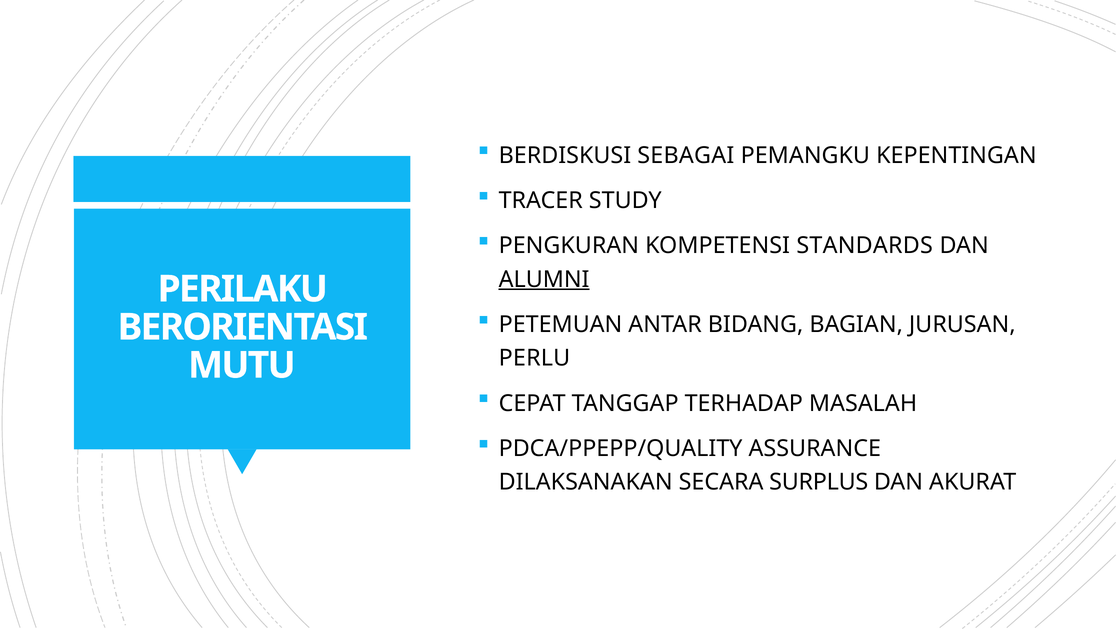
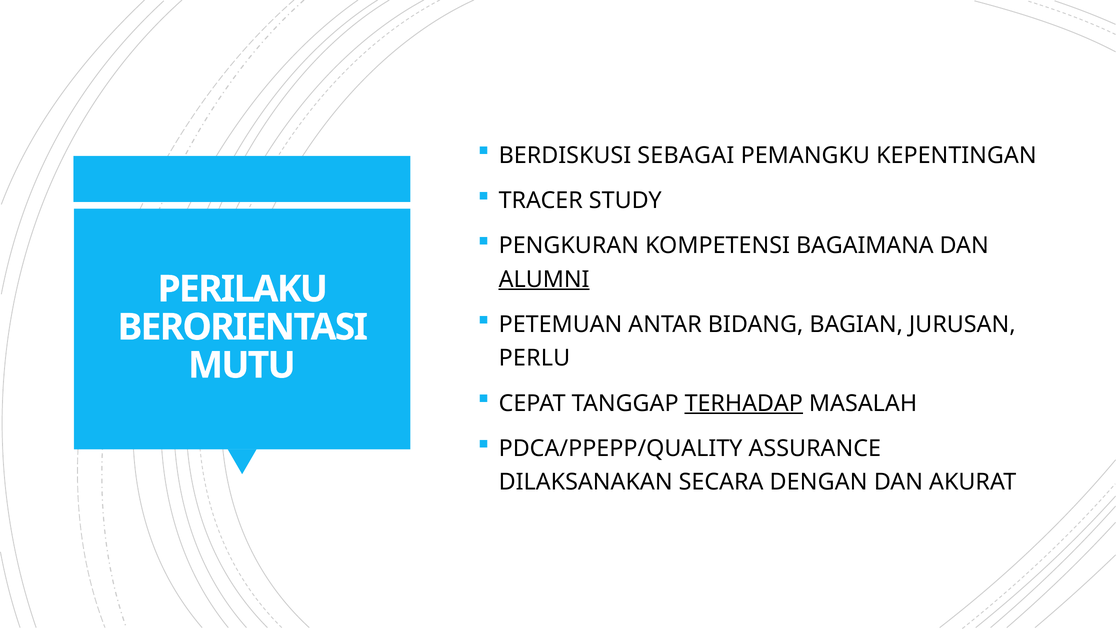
STANDARDS: STANDARDS -> BAGAIMANA (865, 246)
TERHADAP underline: none -> present (744, 403)
SURPLUS: SURPLUS -> DENGAN (819, 482)
